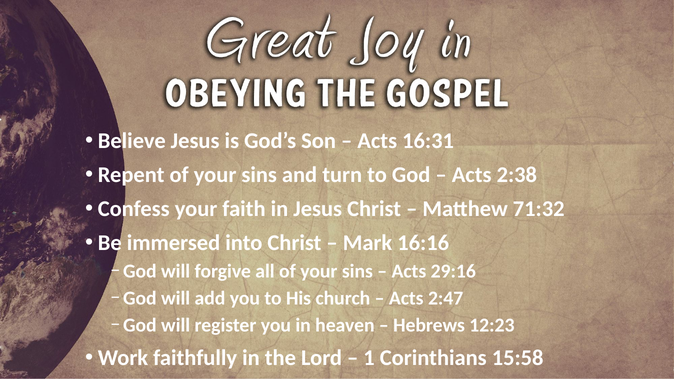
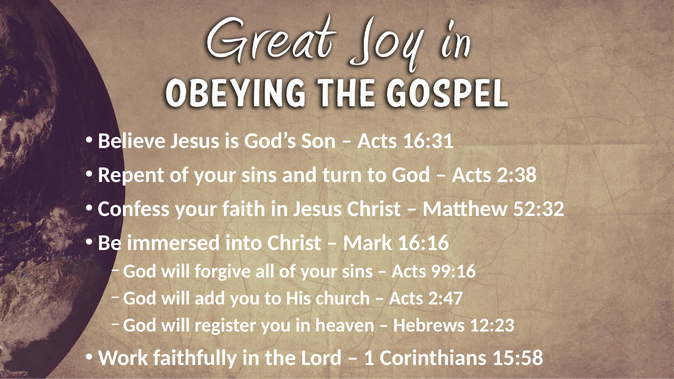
71:32: 71:32 -> 52:32 (539, 209)
29:16: 29:16 -> 99:16 (453, 271)
